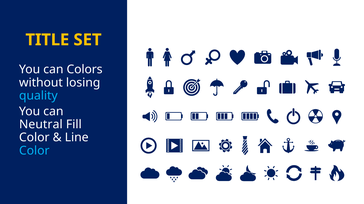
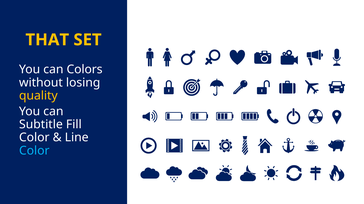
TITLE: TITLE -> THAT (47, 40)
quality colour: light blue -> yellow (38, 96)
Neutral: Neutral -> Subtitle (41, 125)
